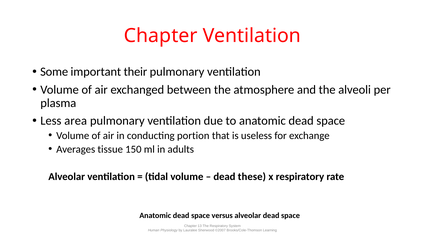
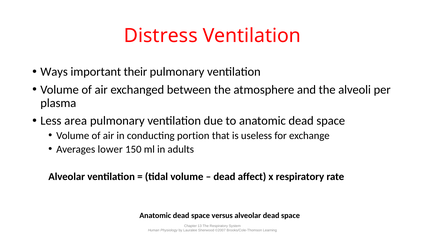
Chapter: Chapter -> Distress (161, 36)
Some: Some -> Ways (54, 72)
tissue: tissue -> lower (110, 149)
these: these -> affect (252, 177)
